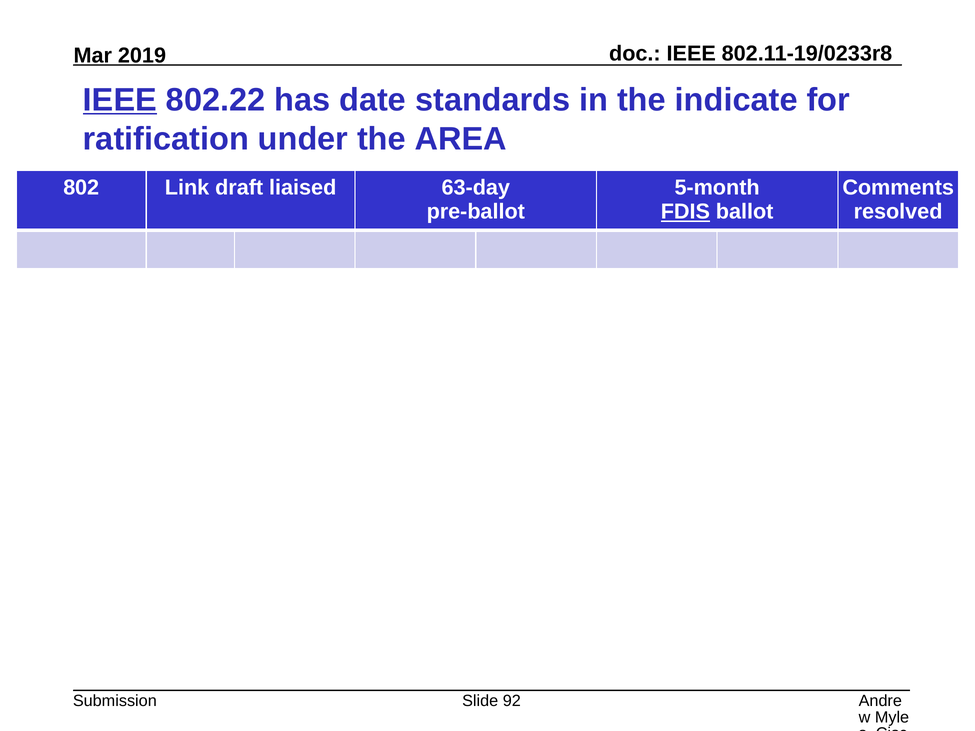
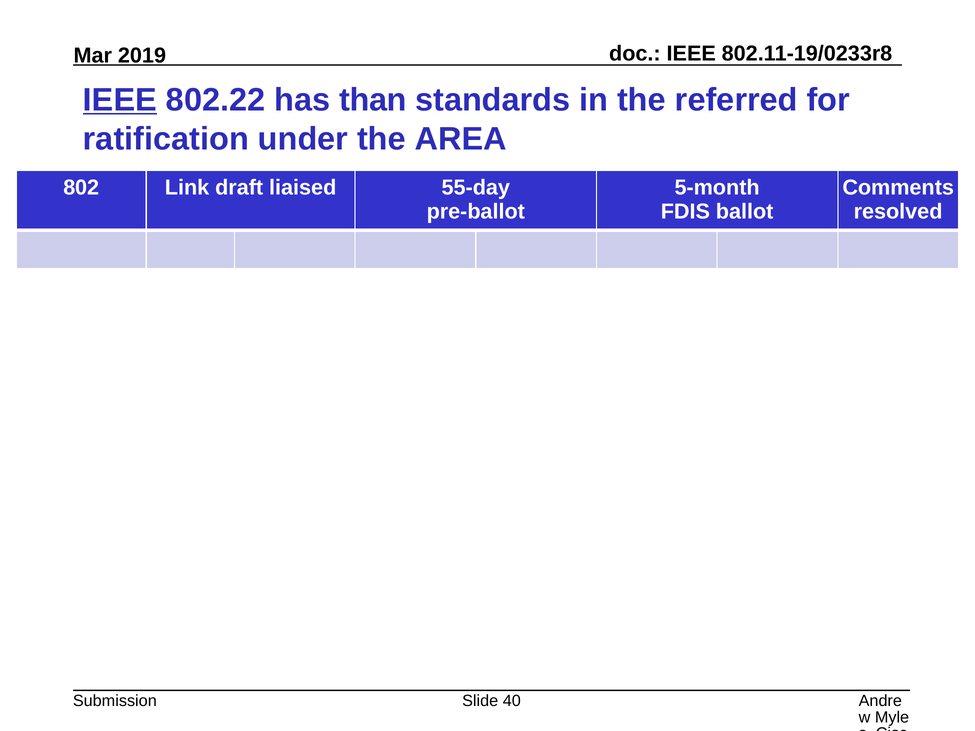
date: date -> than (373, 100)
indicate: indicate -> referred (736, 100)
63-day: 63-day -> 55-day (476, 188)
FDIS underline: present -> none (685, 212)
92: 92 -> 40 (512, 701)
